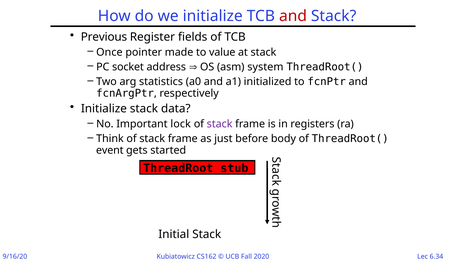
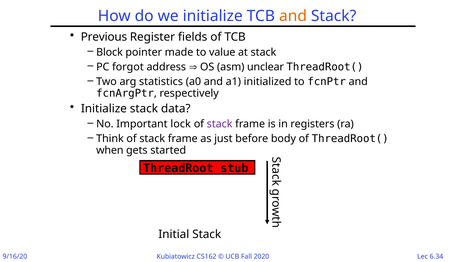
and colour: red -> orange (293, 16)
Once: Once -> Block (110, 52)
socket: socket -> forgot (128, 67)
system: system -> unclear (265, 67)
event: event -> when (110, 150)
